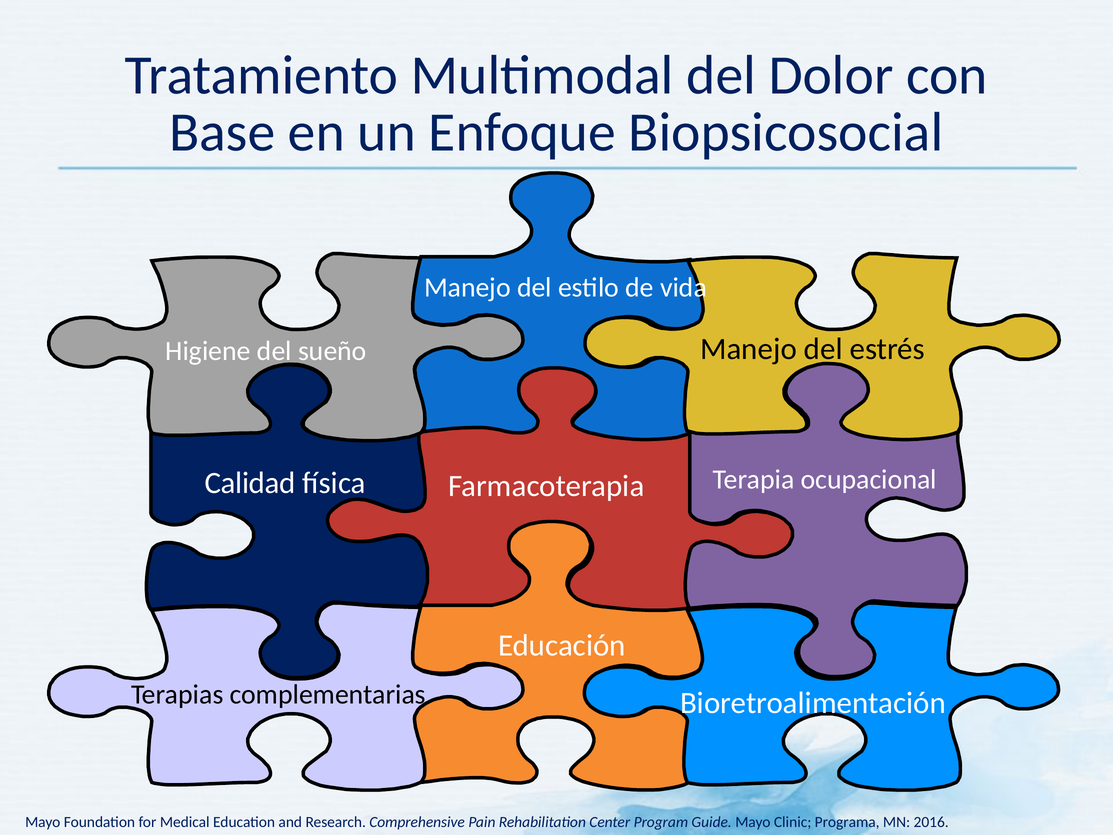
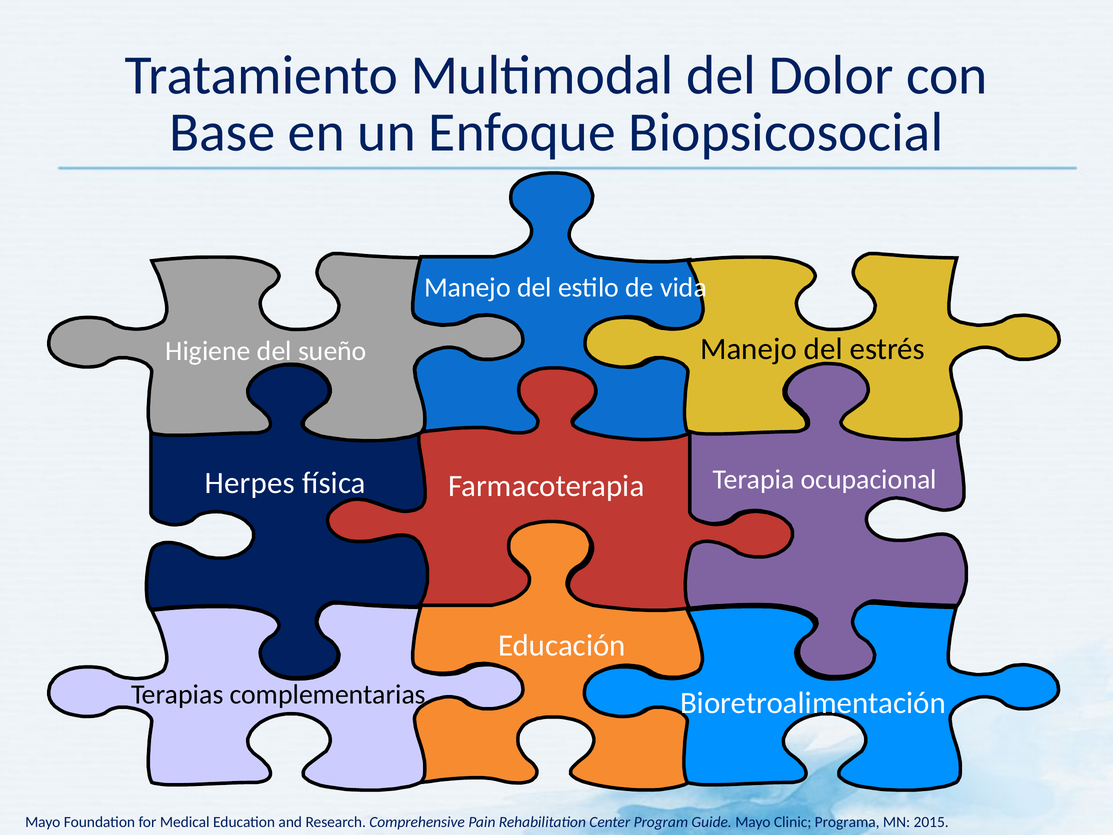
Calidad: Calidad -> Herpes (250, 483)
2016: 2016 -> 2015 (931, 822)
